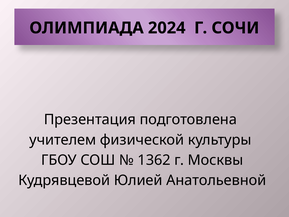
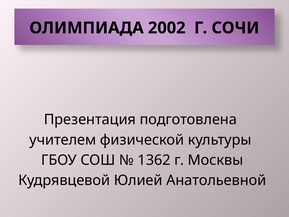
2024: 2024 -> 2002 (167, 28)
